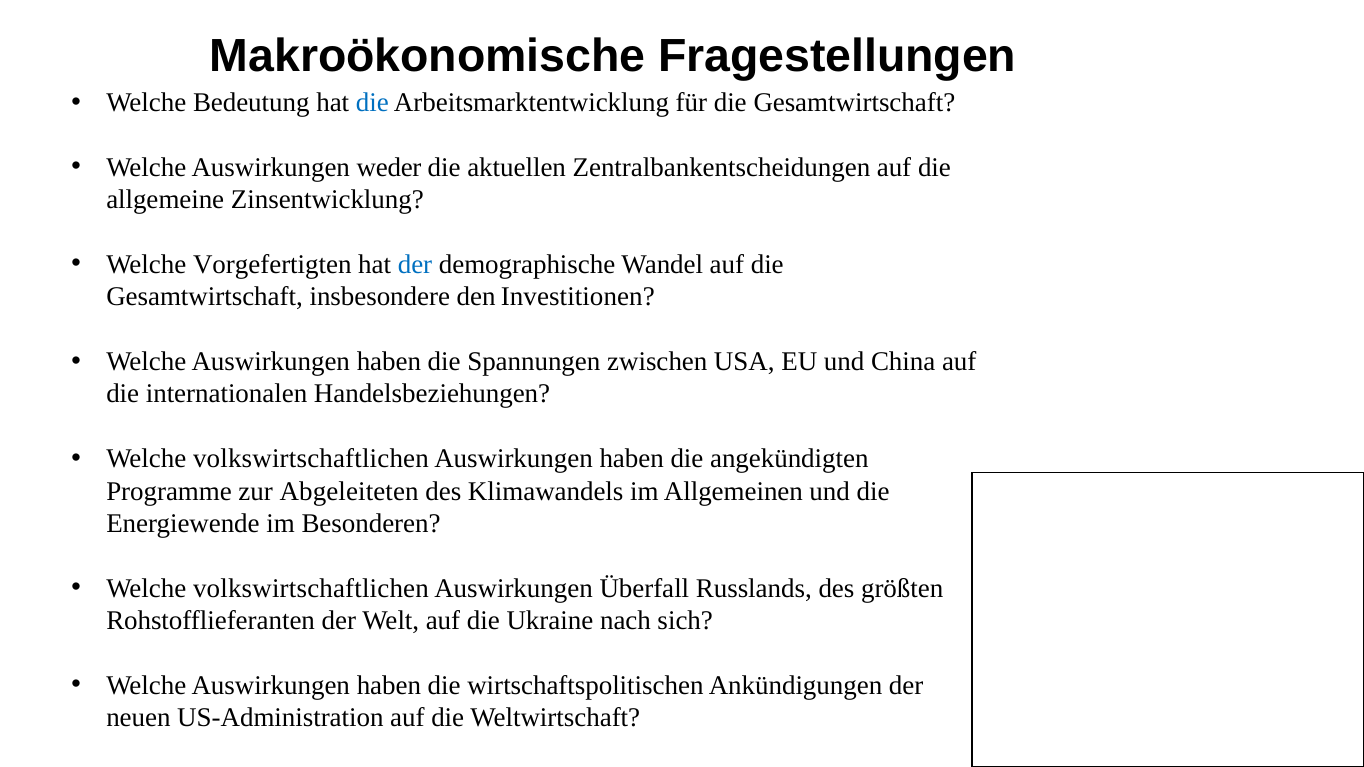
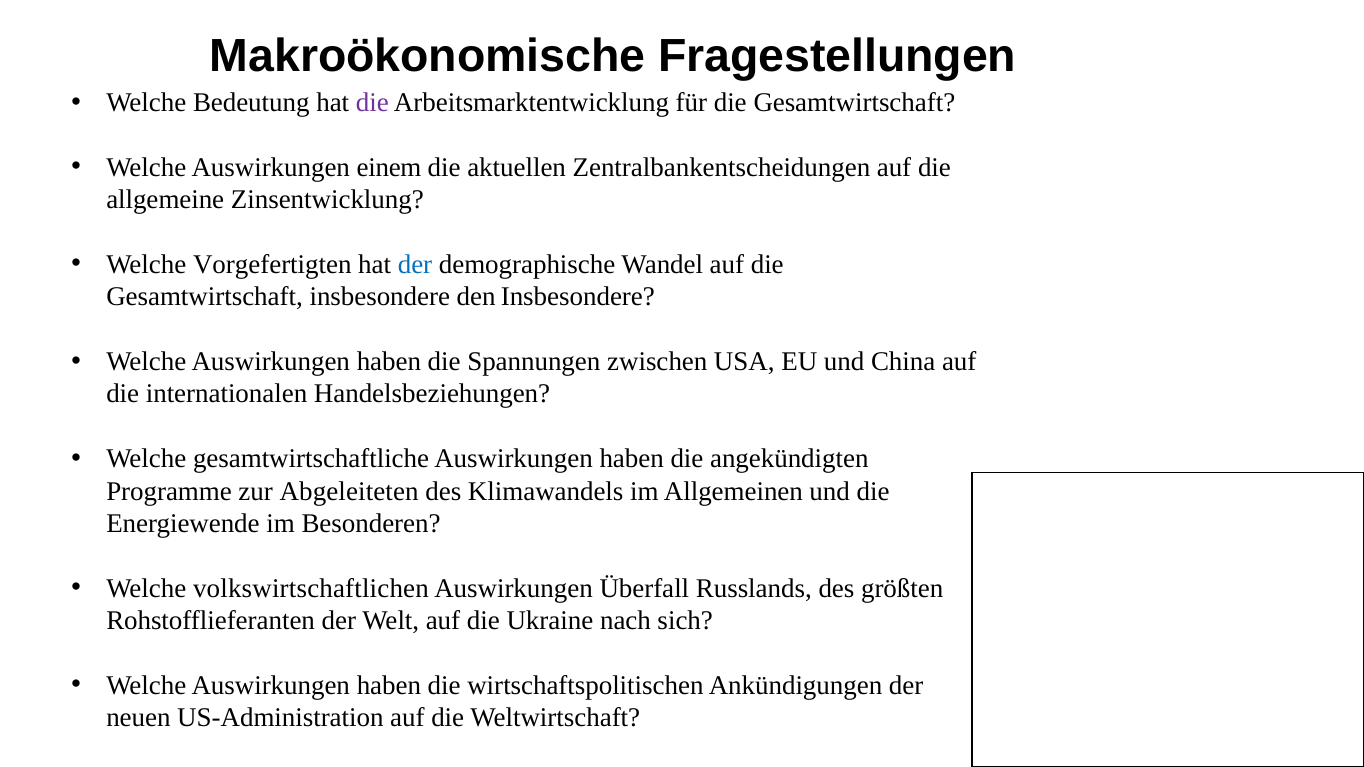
die colour: blue -> purple (372, 103)
weder: weder -> einem (389, 167)
den Investitionen: Investitionen -> Insbesondere (578, 297)
volkswirtschaftlichen: volkswirtschaftlichen -> gesamtwirtschaftliche (311, 459)
